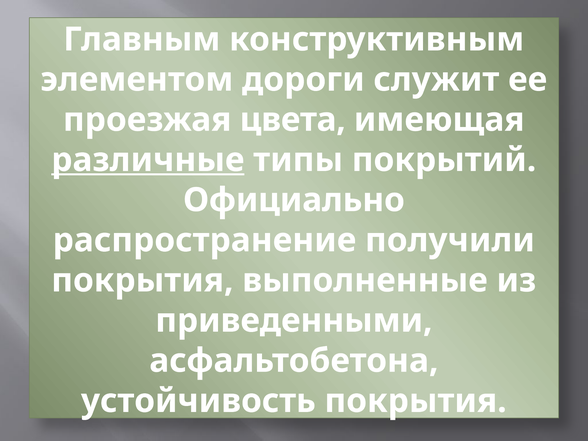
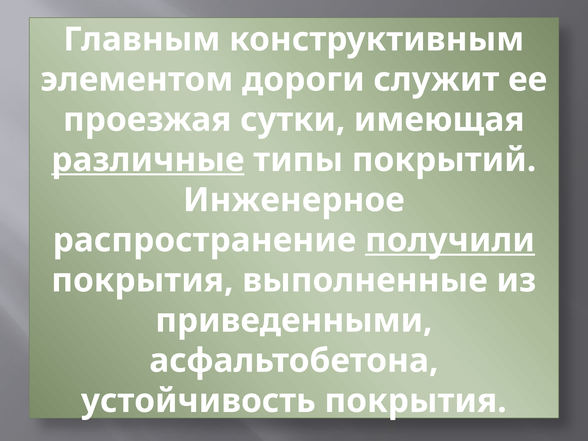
цвета: цвета -> сутки (293, 120)
Официально: Официально -> Инженерное (294, 200)
получили underline: none -> present (450, 240)
